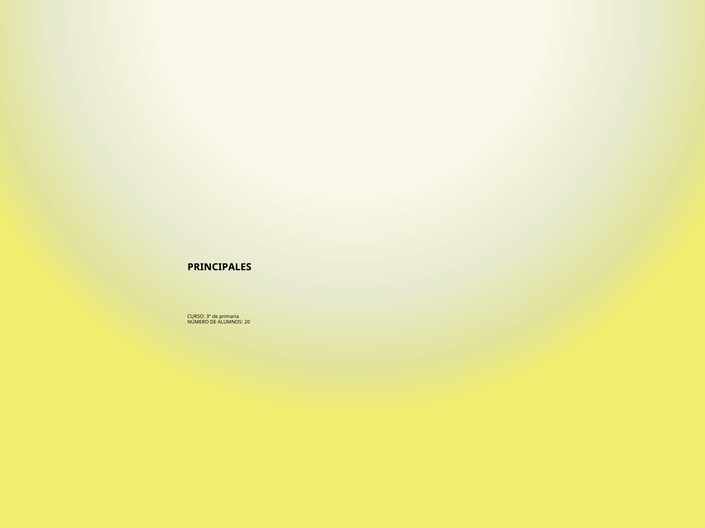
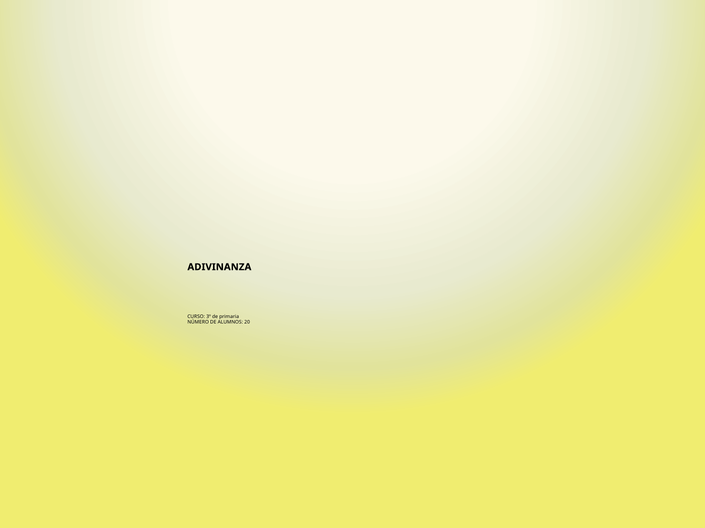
PRINCIPALES: PRINCIPALES -> ADIVINANZA (219, 267)
